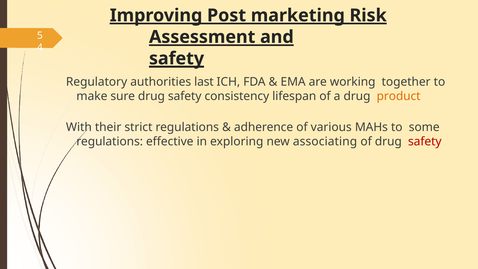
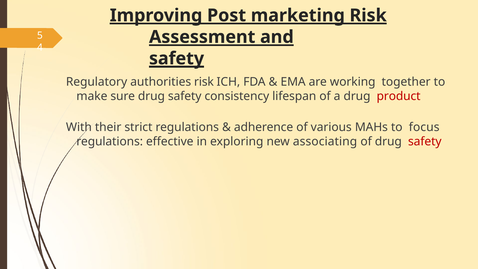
authorities last: last -> risk (204, 82)
product colour: orange -> red (399, 96)
some: some -> focus (424, 127)
